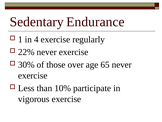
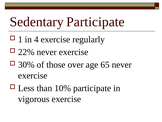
Sedentary Endurance: Endurance -> Participate (95, 22)
